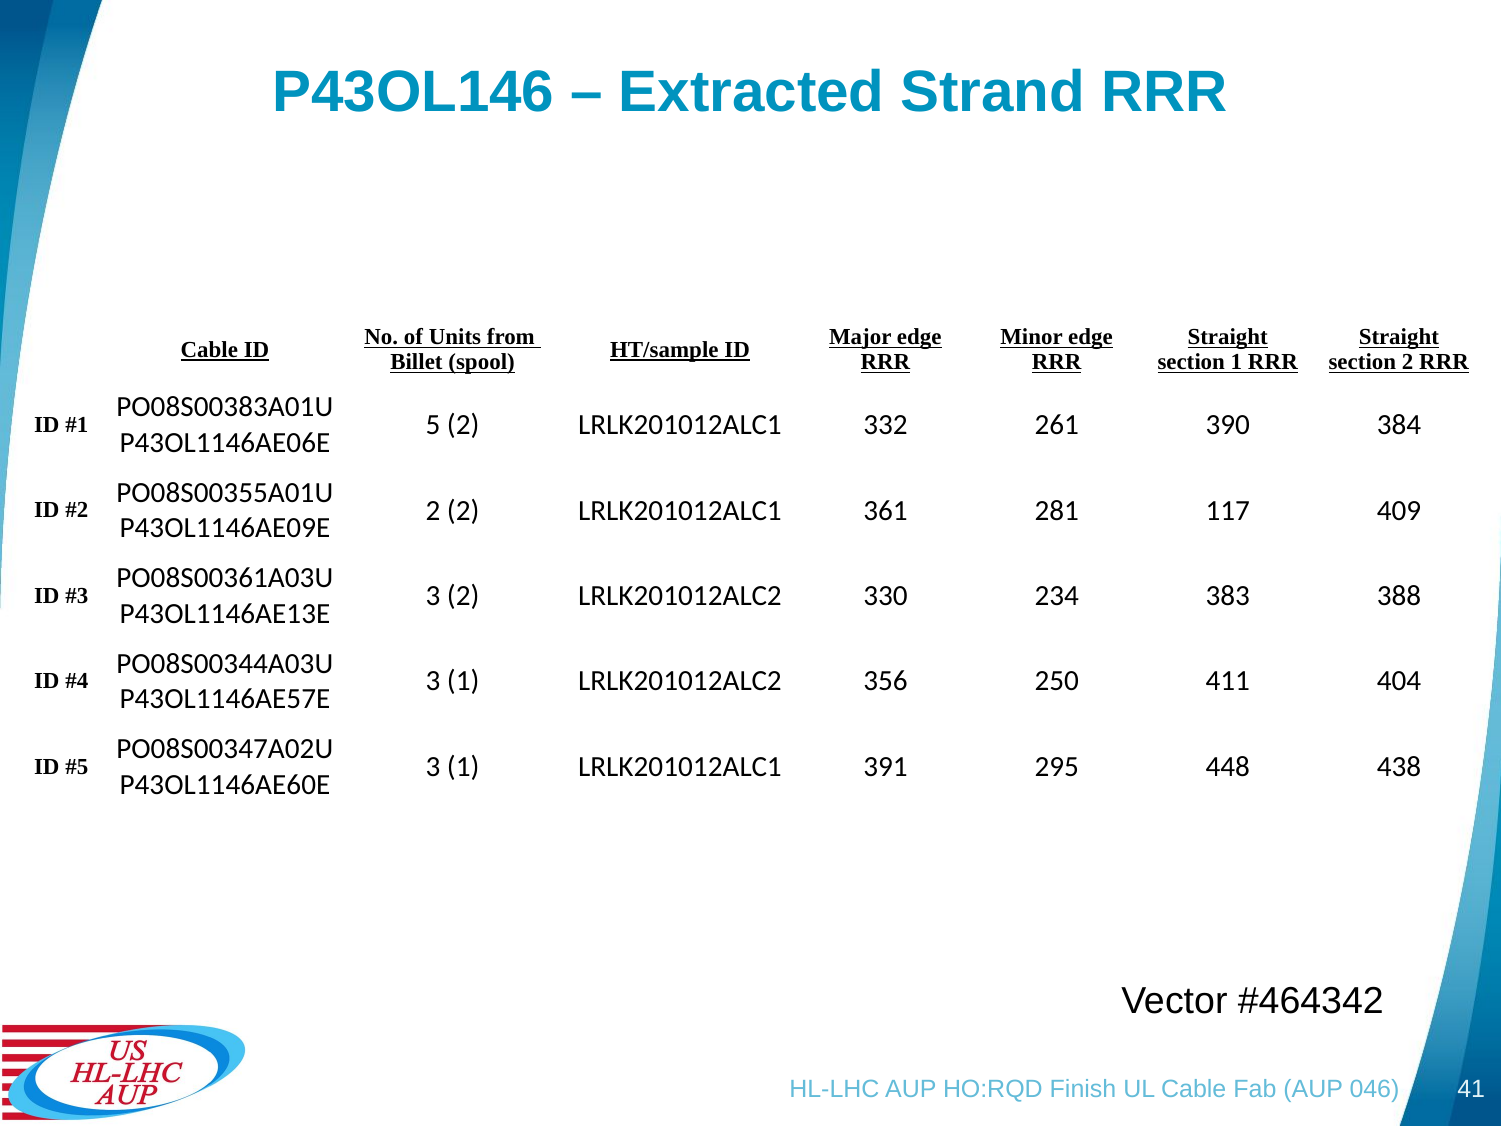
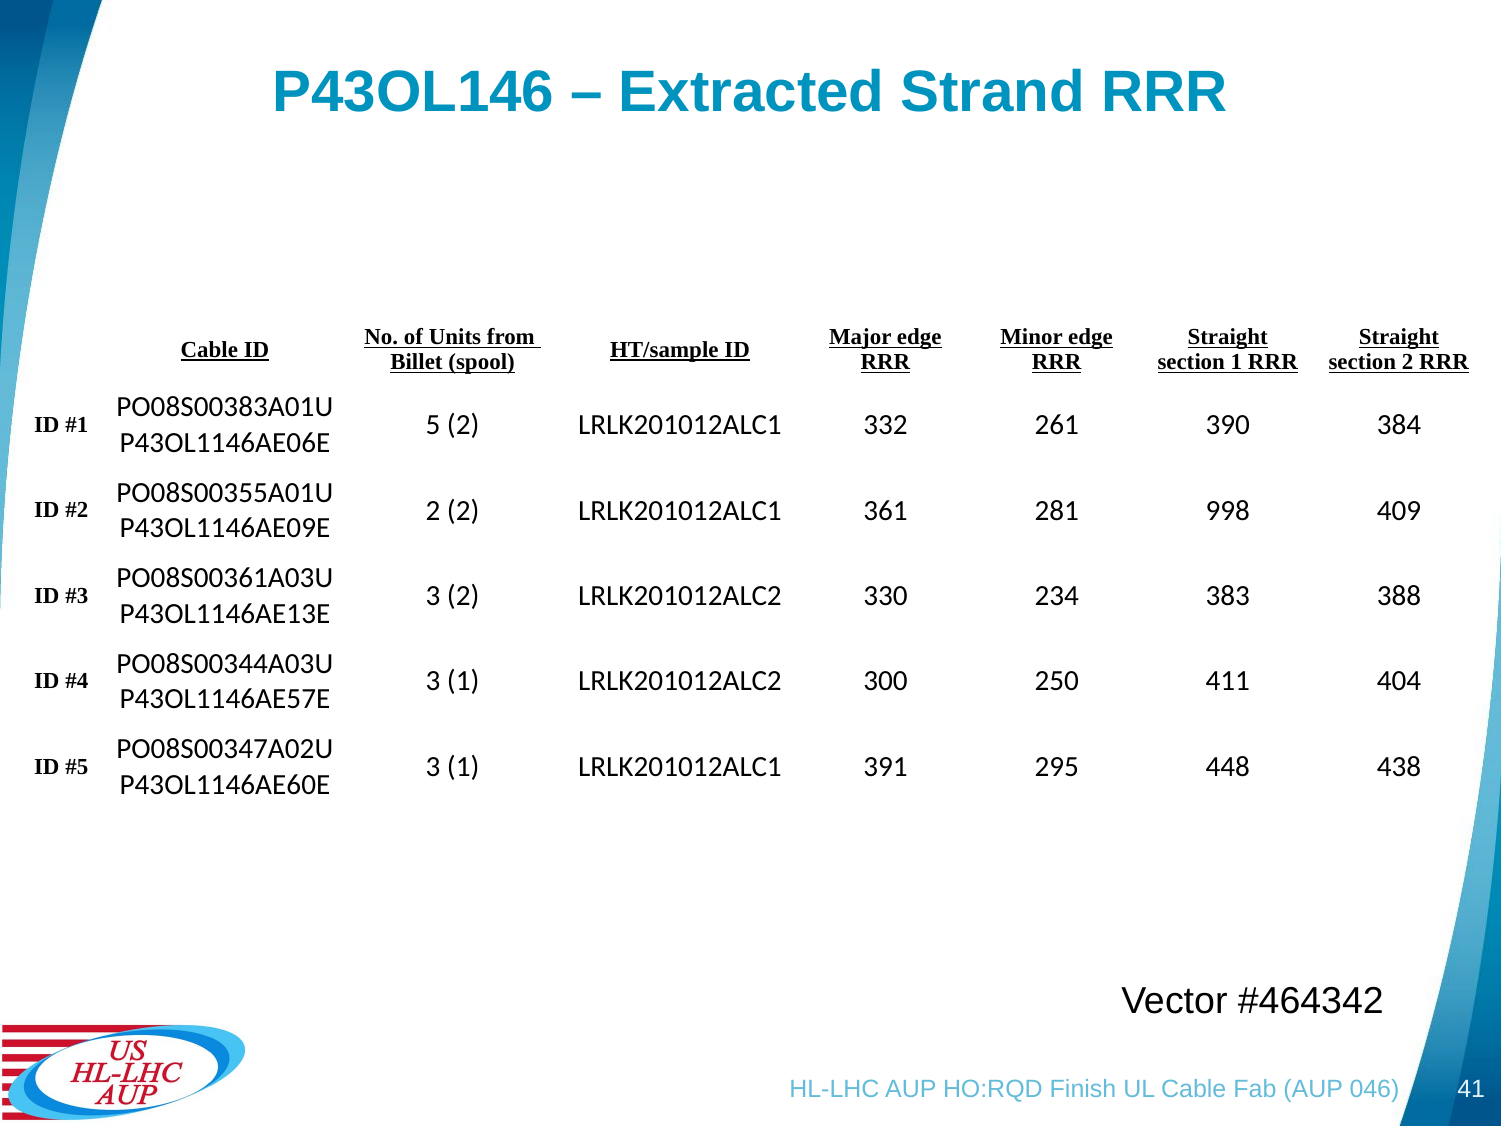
117: 117 -> 998 (1228, 510)
356: 356 -> 300 (885, 681)
